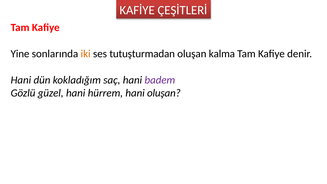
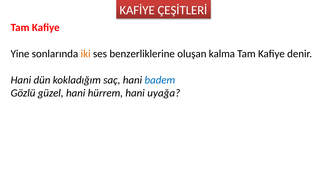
tutuşturmadan: tutuşturmadan -> benzerliklerine (142, 54)
badem colour: purple -> blue (160, 80)
hani oluşan: oluşan -> uyağa (164, 93)
